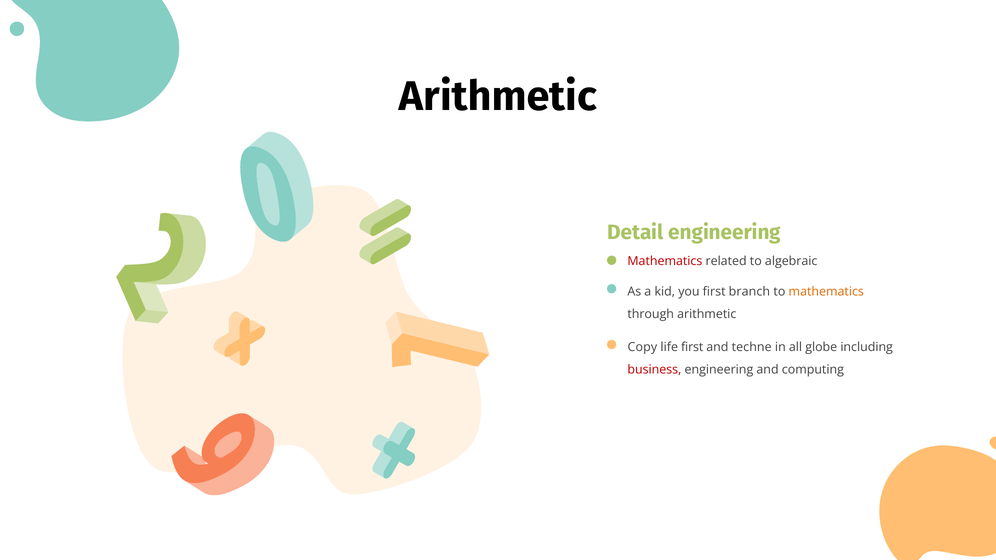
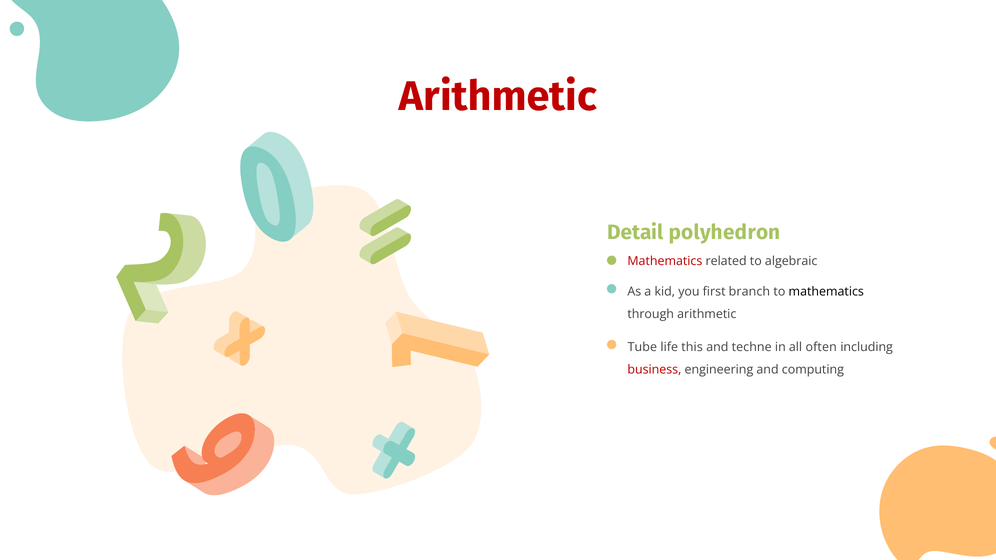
Arithmetic colour: black -> red (498, 96)
Detail engineering: engineering -> polyhedron (725, 232)
mathematics colour: orange -> black (826, 292)
Copy: Copy -> Tube (642, 347)
life first: first -> this (692, 347)
globe: globe -> often (821, 347)
